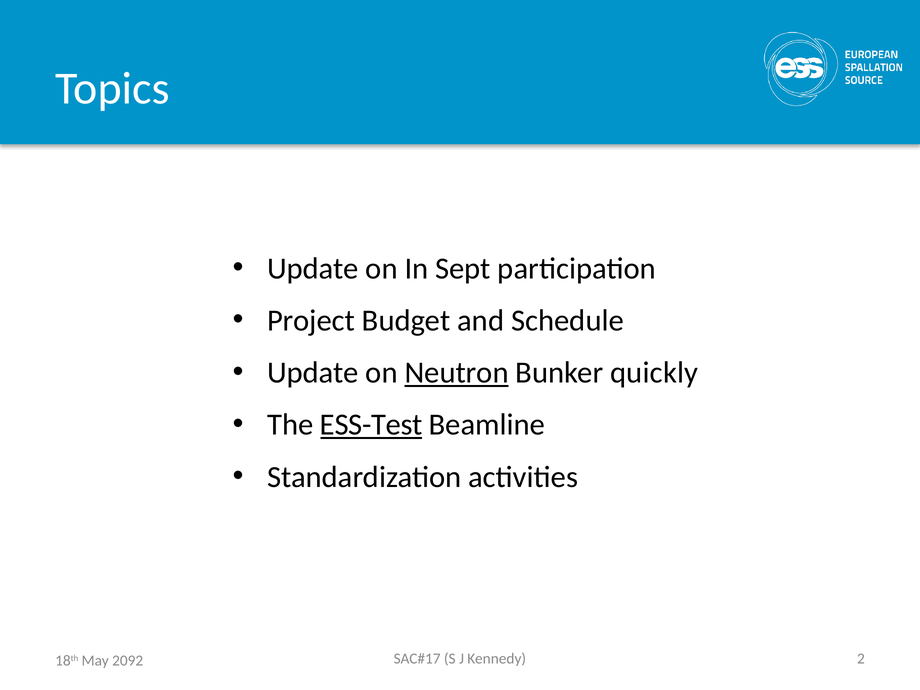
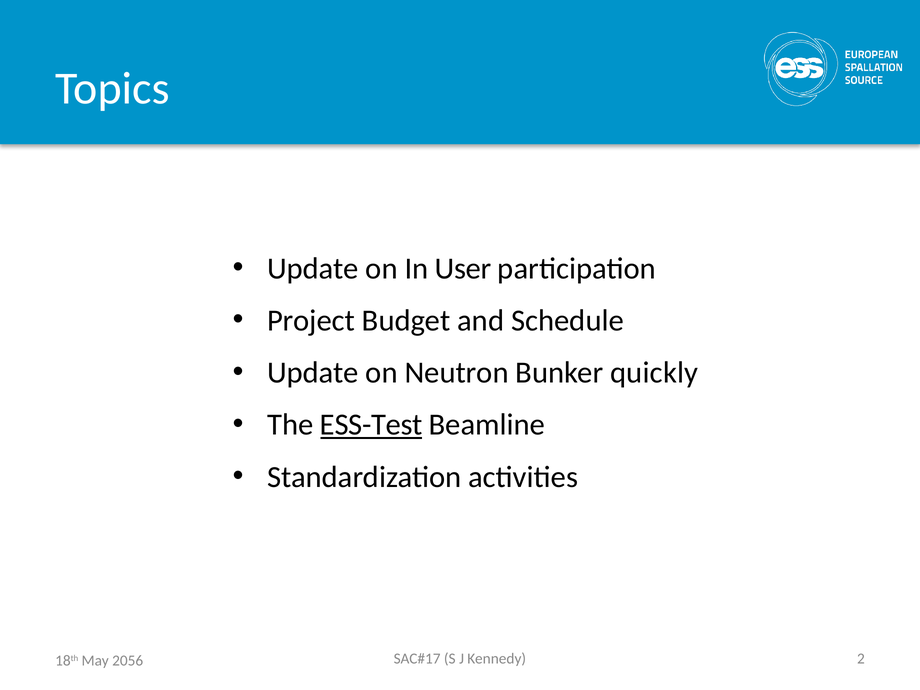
Sept: Sept -> User (463, 268)
Neutron underline: present -> none (457, 373)
2092: 2092 -> 2056 (128, 661)
